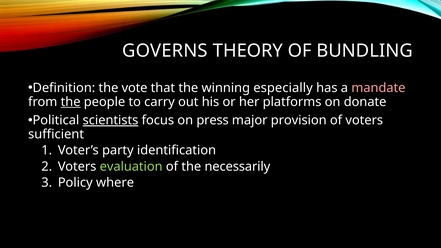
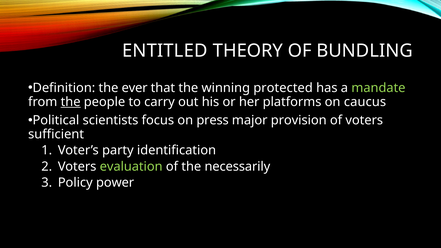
GOVERNS: GOVERNS -> ENTITLED (165, 51)
vote: vote -> ever (135, 88)
especially: especially -> protected (283, 88)
mandate colour: pink -> light green (378, 88)
donate: donate -> caucus (365, 102)
scientists underline: present -> none (110, 120)
where: where -> power (115, 183)
